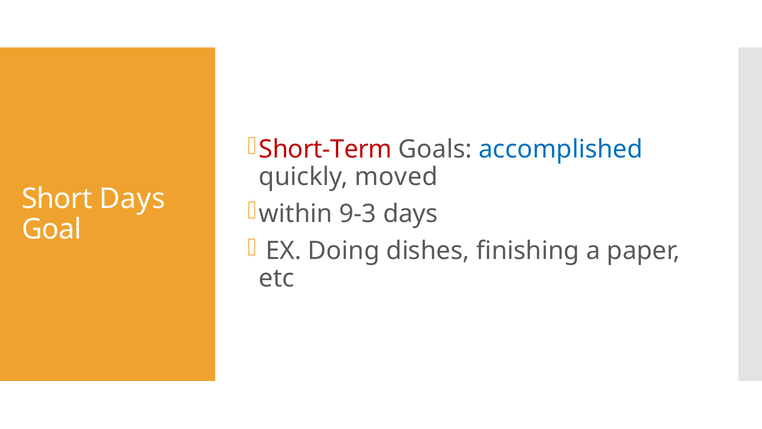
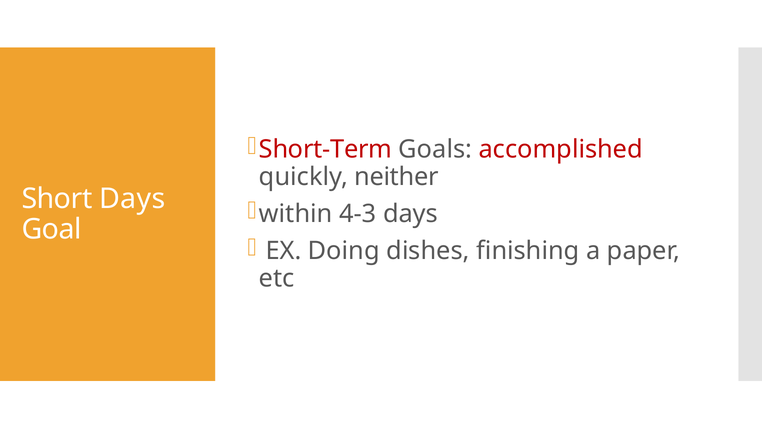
accomplished colour: blue -> red (561, 149)
moved: moved -> neither (397, 177)
9-3: 9-3 -> 4-3 (358, 214)
